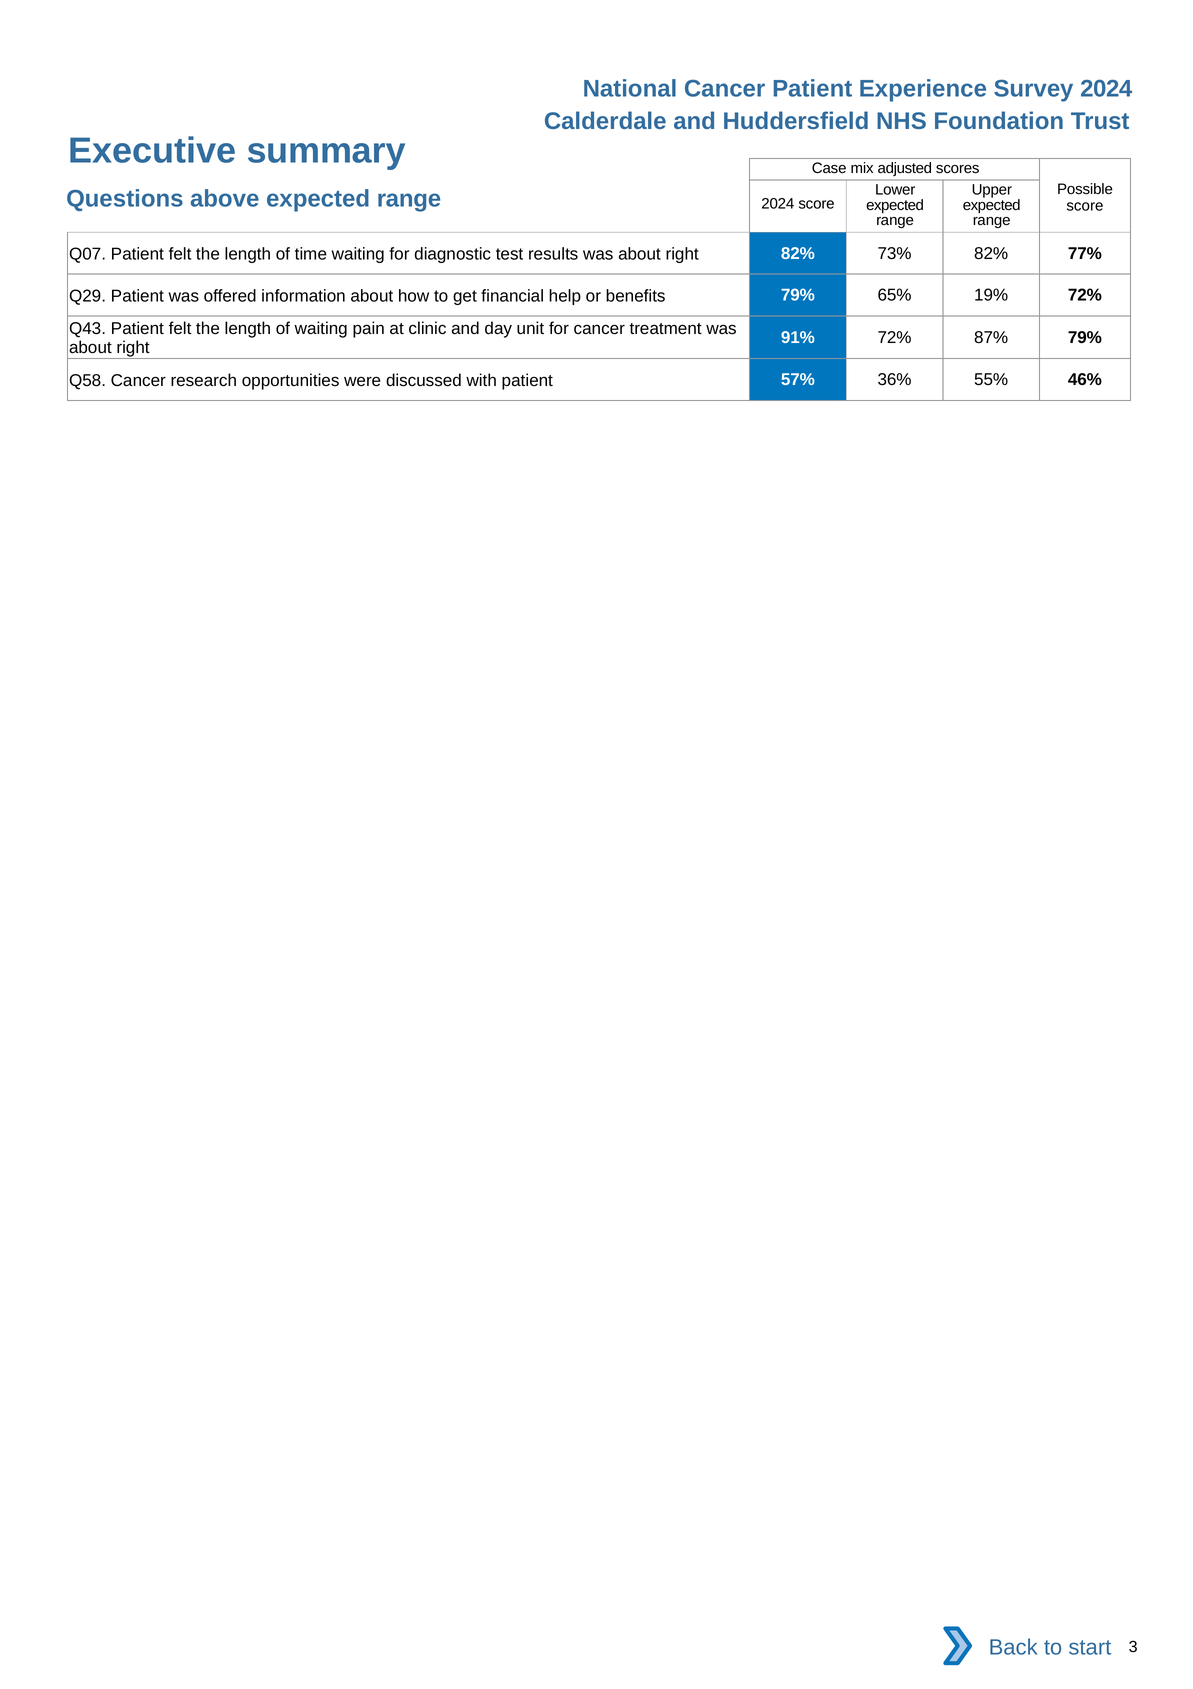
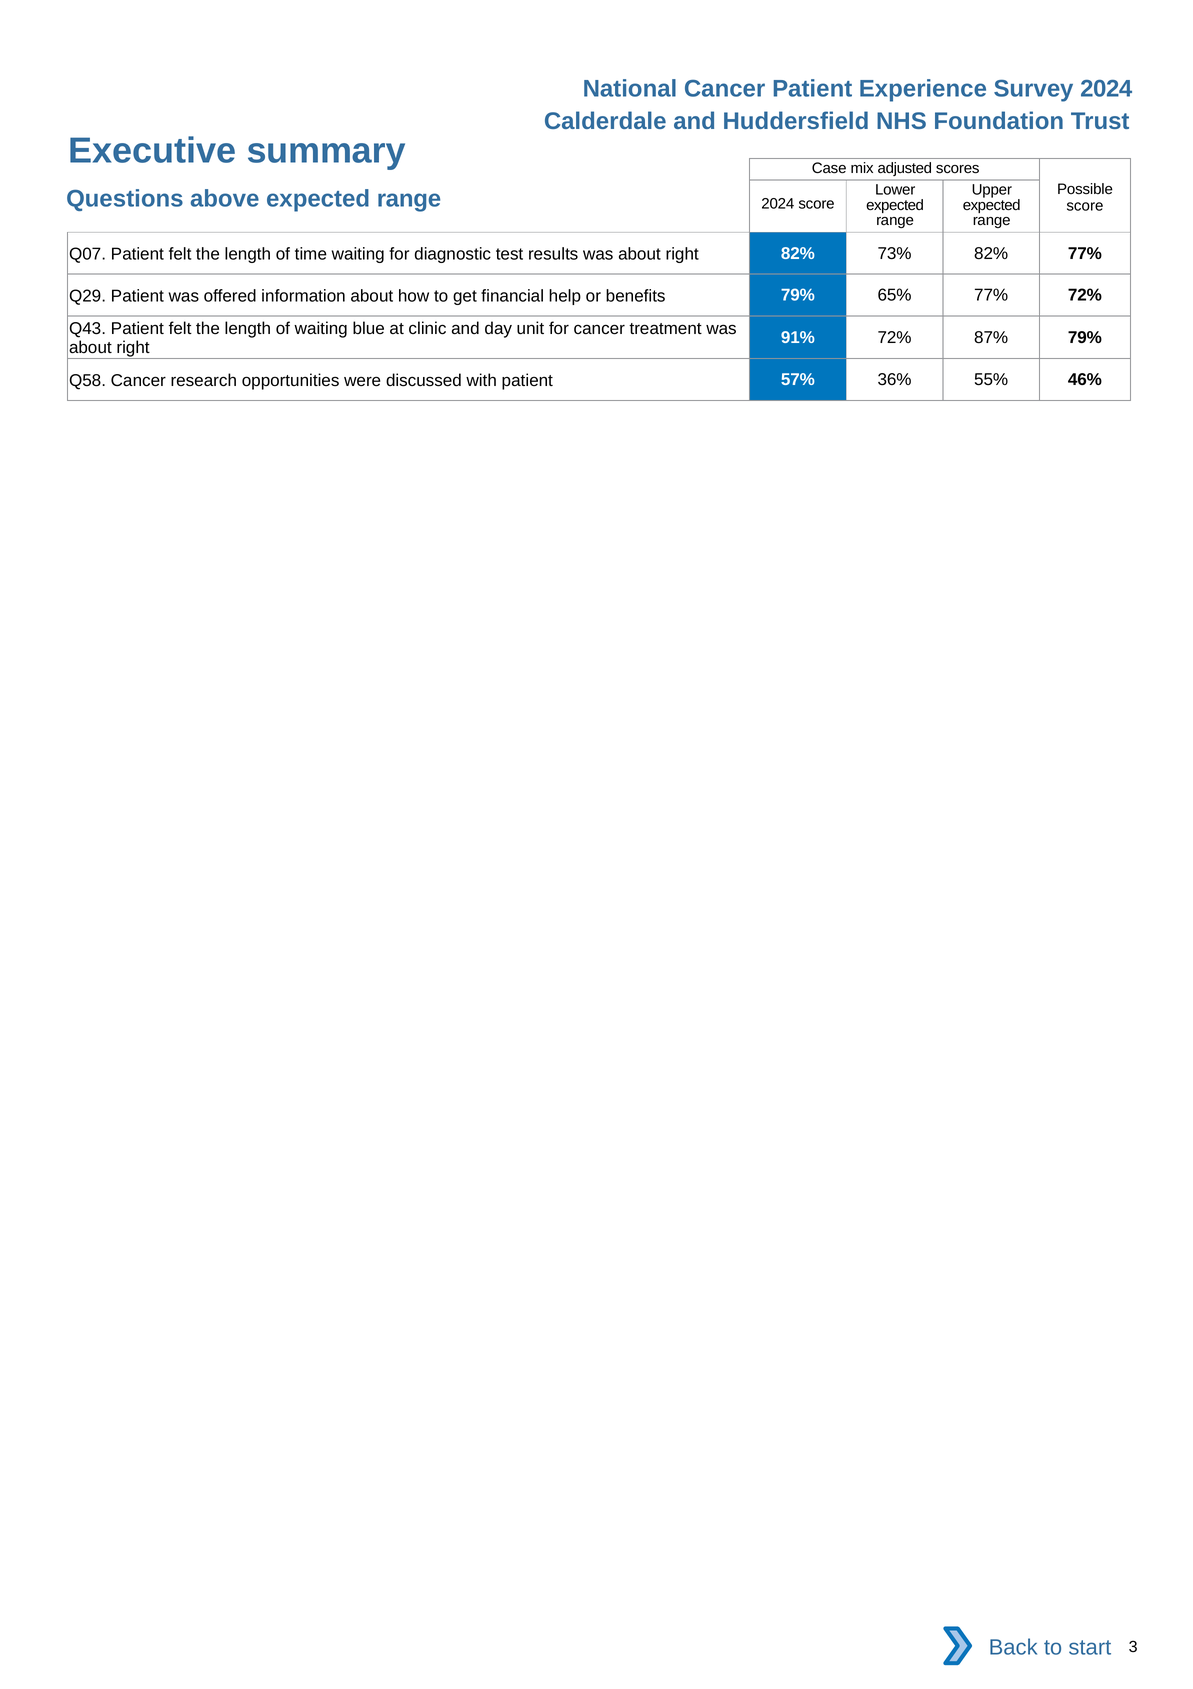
65% 19%: 19% -> 77% (991, 295)
pain: pain -> blue (369, 329)
